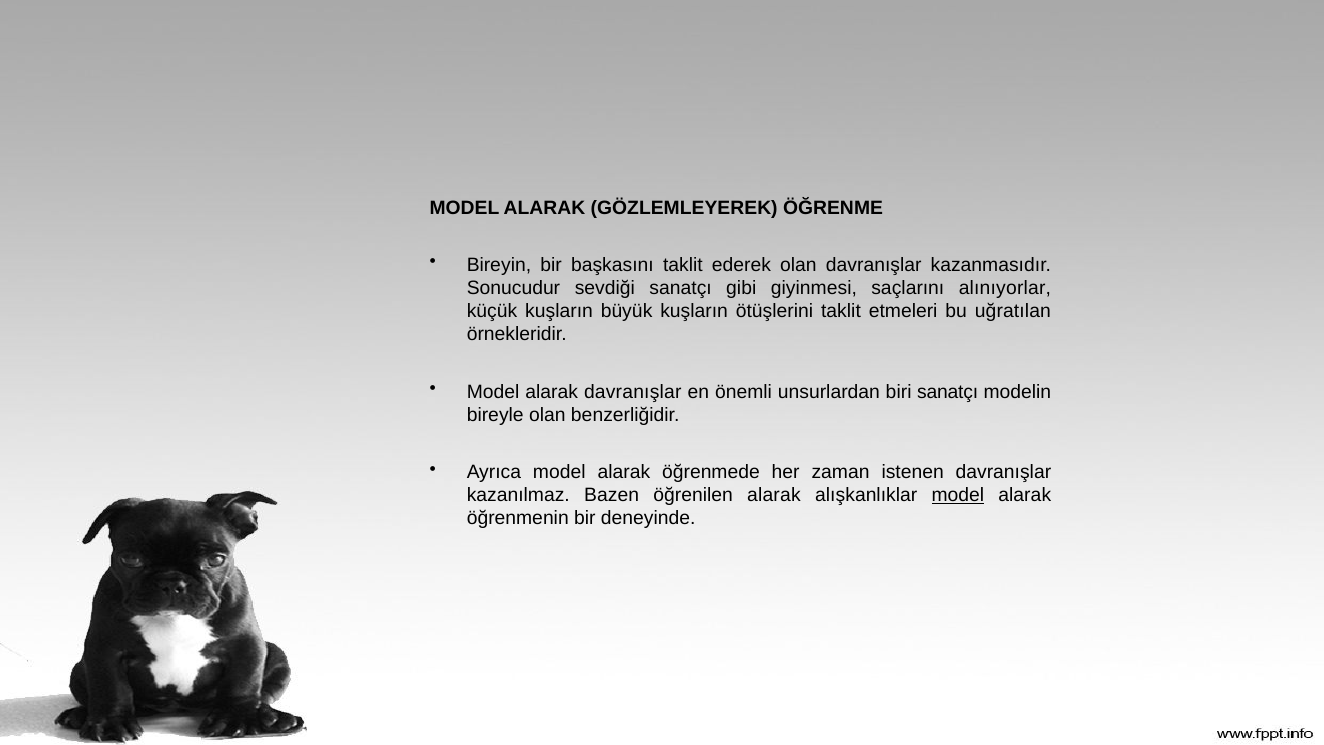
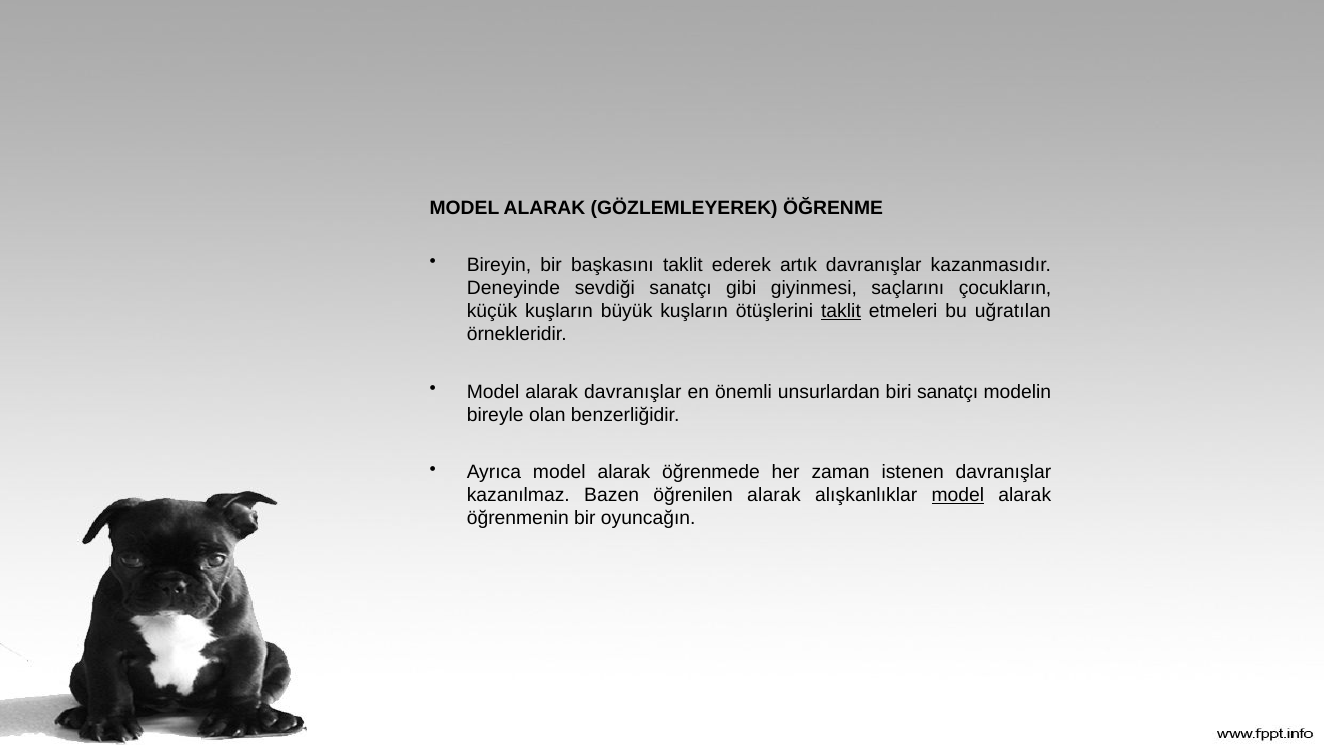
ederek olan: olan -> artık (799, 265)
Sonucudur: Sonucudur -> Deneyinde (513, 288)
alınıyorlar: alınıyorlar -> çocukların (1005, 288)
taklit underline: none -> present (841, 311)
deneyinde: deneyinde -> oyuncağın (648, 518)
